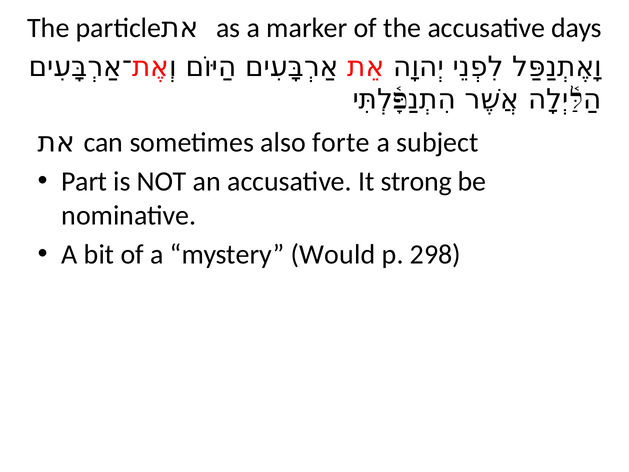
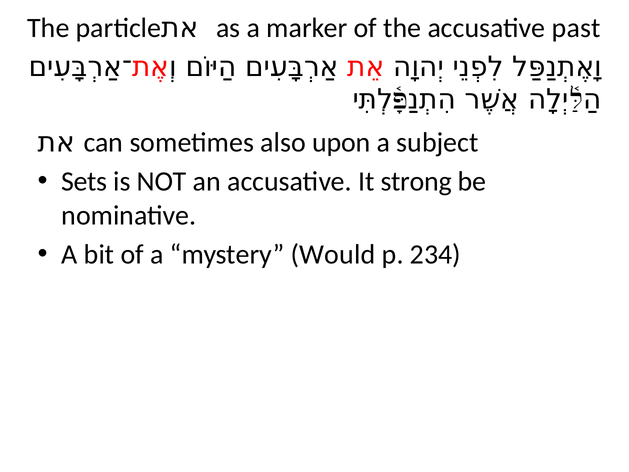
days: days -> past (576, 28)
forte: forte -> upon (341, 142)
Part: Part -> Sets (84, 182)
298: 298 -> 234 (435, 254)
